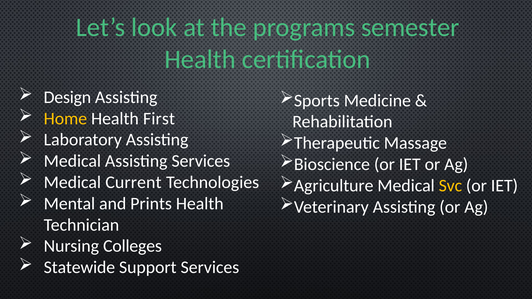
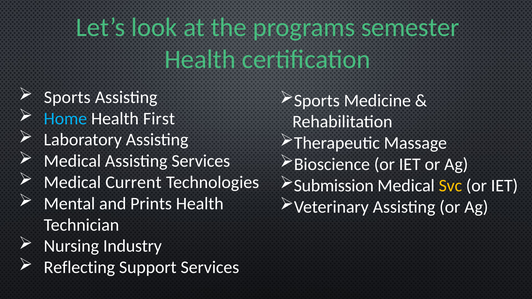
Design: Design -> Sports (67, 97)
Home colour: yellow -> light blue (65, 119)
Agriculture: Agriculture -> Submission (334, 186)
Colleges: Colleges -> Industry (132, 246)
Statewide: Statewide -> Reflecting (79, 268)
